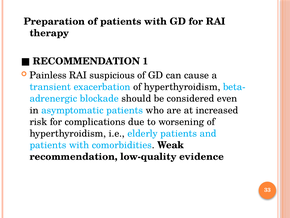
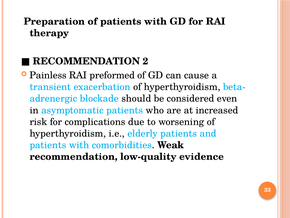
1: 1 -> 2 (146, 61)
suspicious: suspicious -> preformed (112, 75)
